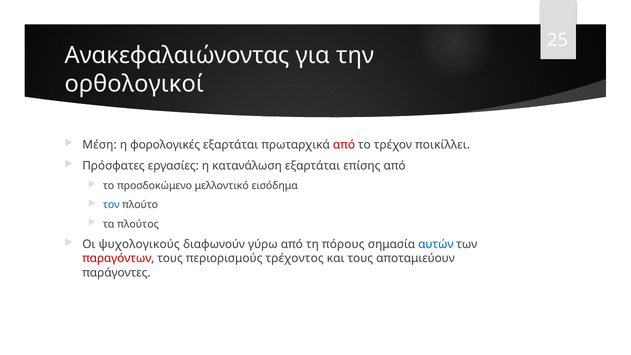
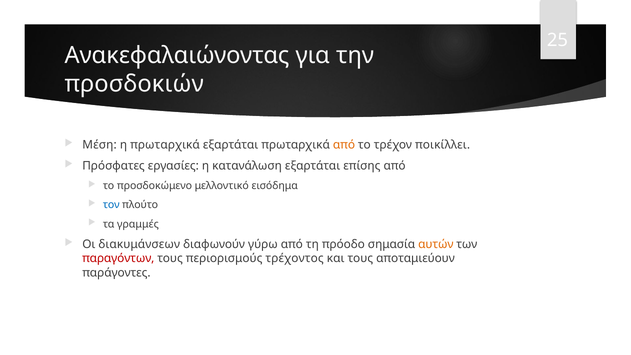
ορθολογικοί: ορθολογικοί -> προσδοκιών (134, 84)
η φορολογικές: φορολογικές -> πρωταρχικά (165, 145)
από colour: red -> orange (344, 145)
πλούτος: πλούτος -> γραμμές (138, 224)
ψυχολογικούς: ψυχολογικούς -> διακυμάνσεων (139, 244)
πόρους: πόρους -> πρόοδο (343, 244)
αυτών colour: blue -> orange (436, 244)
